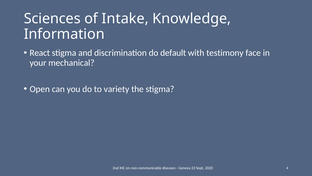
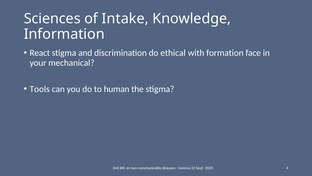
default: default -> ethical (173, 53)
testimony: testimony -> formation (225, 53)
Open: Open -> Tools (40, 89)
variety: variety -> human (117, 89)
